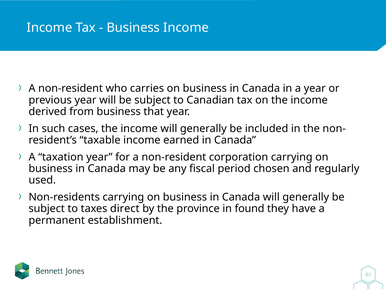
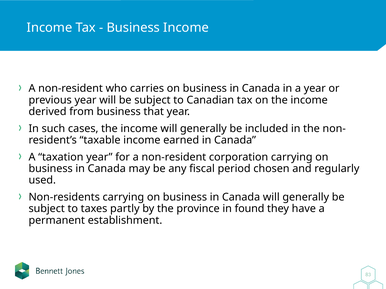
direct: direct -> partly (125, 209)
